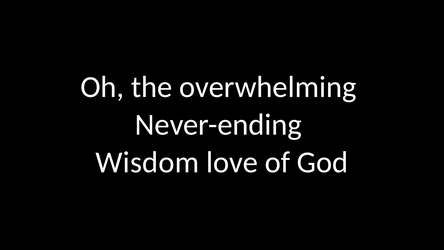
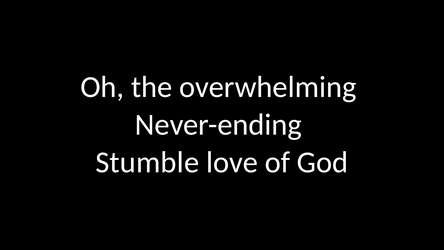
Wisdom: Wisdom -> Stumble (147, 162)
